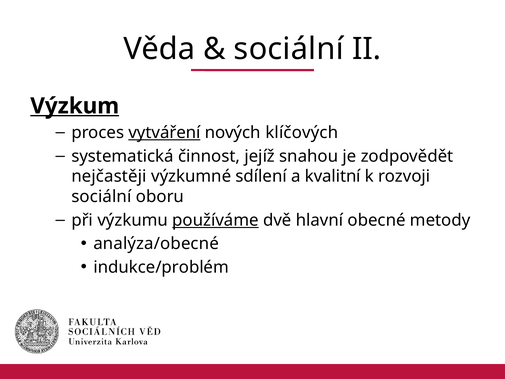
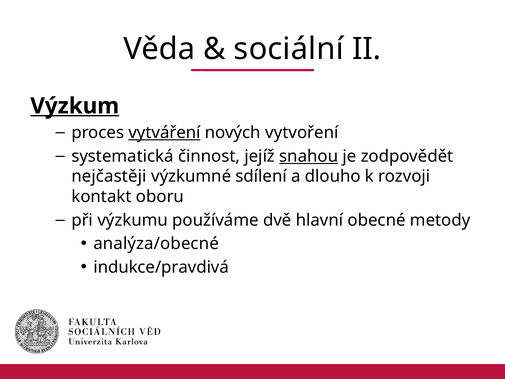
klíčových: klíčových -> vytvoření (302, 132)
snahou underline: none -> present (309, 156)
kvalitní: kvalitní -> dlouho (333, 176)
sociální: sociální -> kontakt (101, 196)
používáme underline: present -> none (215, 220)
indukce/problém: indukce/problém -> indukce/pravdivá (161, 267)
